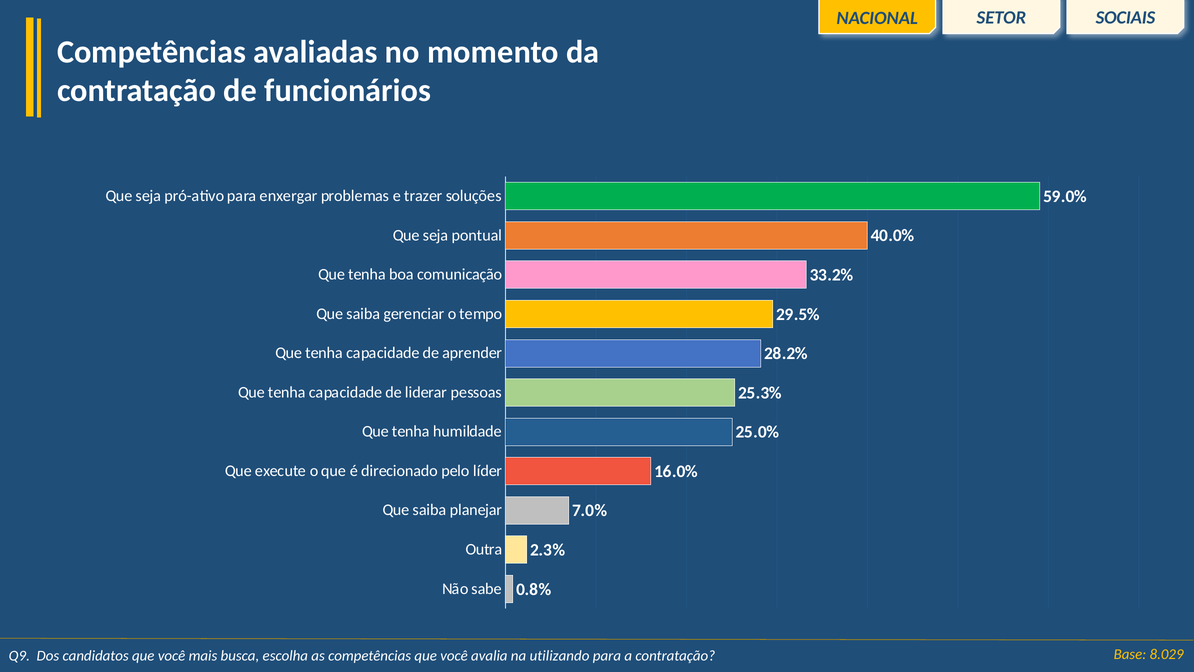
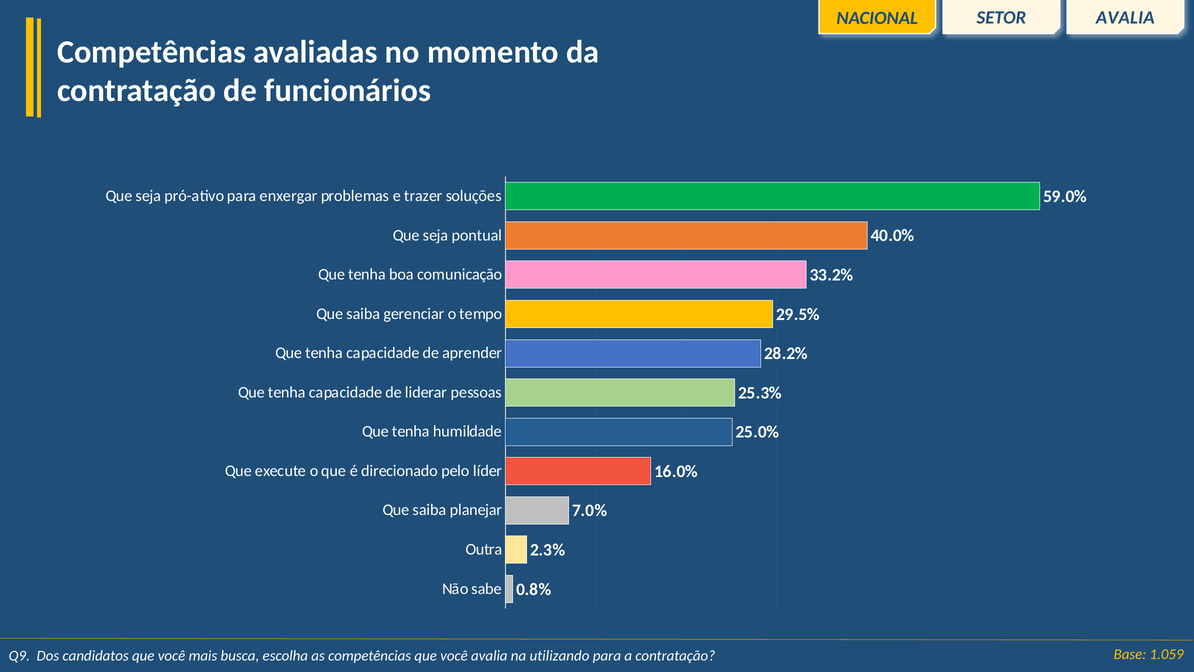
SETOR SOCIAIS: SOCIAIS -> AVALIA (1125, 18)
8.029: 8.029 -> 1.059 (1167, 654)
